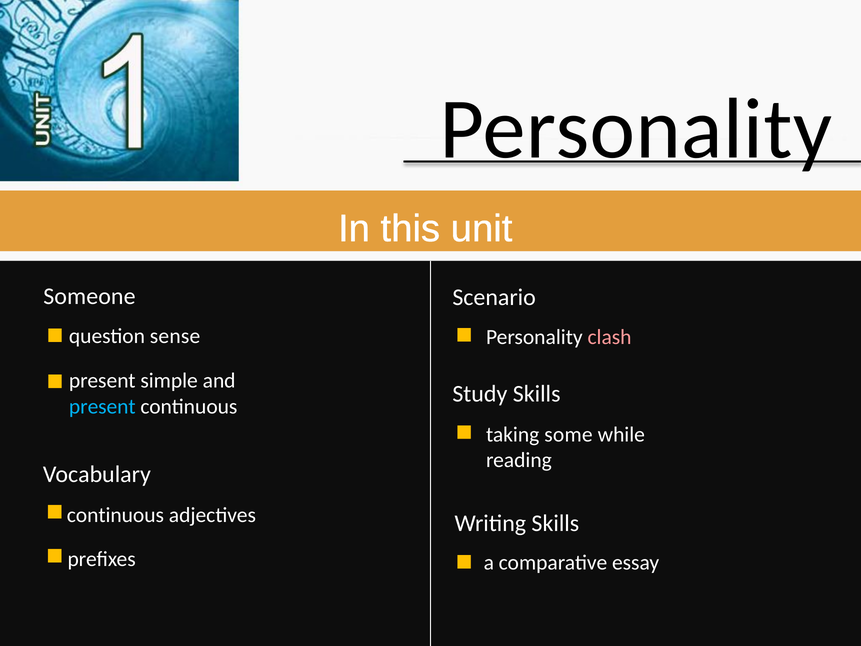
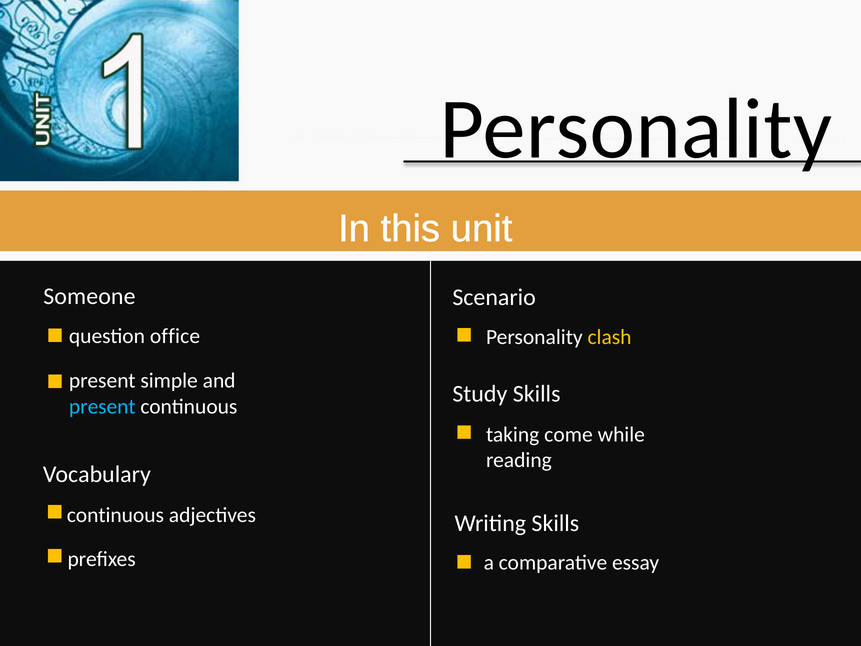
sense: sense -> office (175, 336)
clash colour: pink -> yellow (610, 337)
some: some -> come (569, 434)
